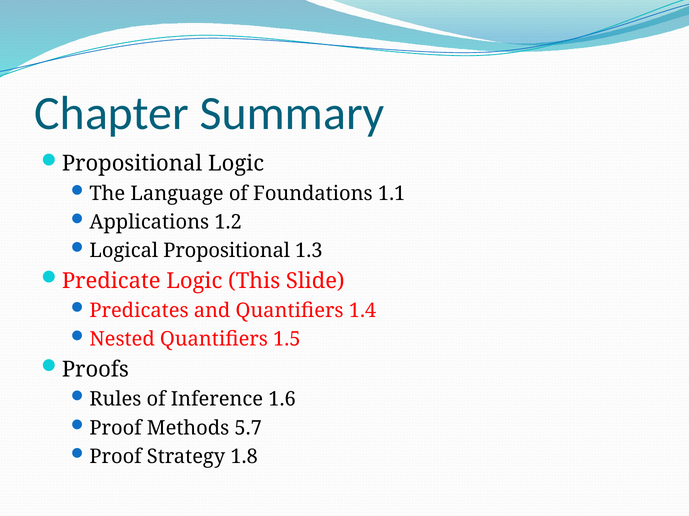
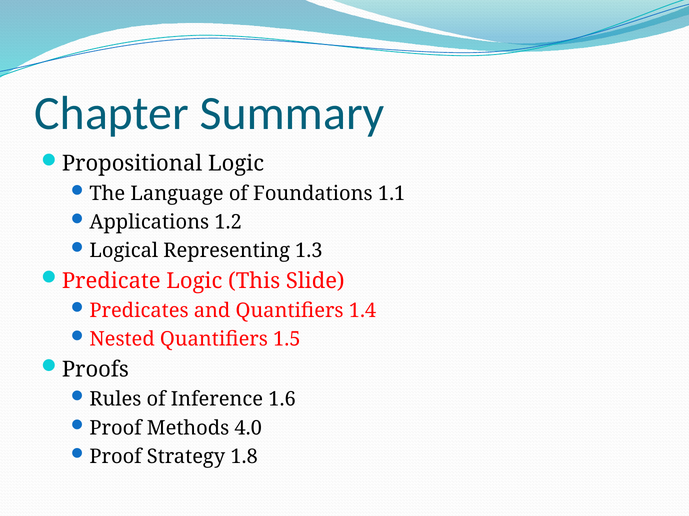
Logical Propositional: Propositional -> Representing (227, 251)
5.7: 5.7 -> 4.0 (248, 429)
